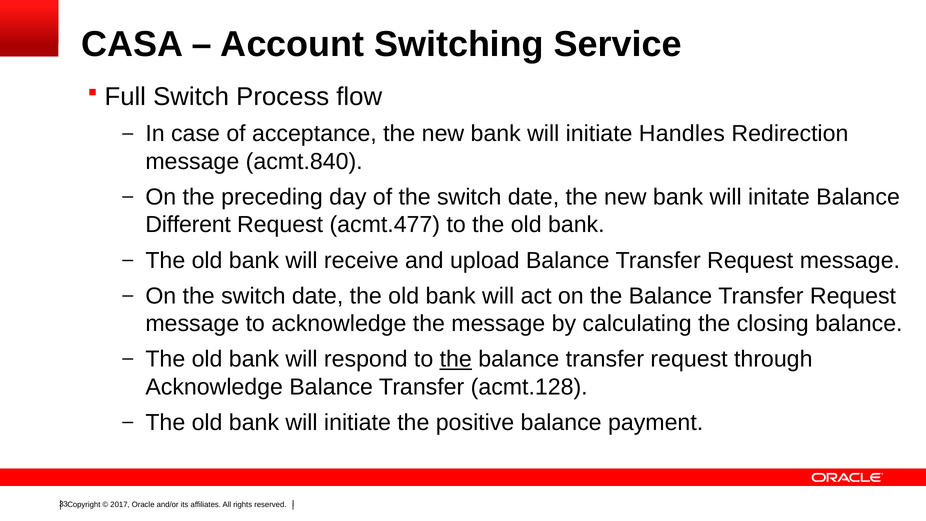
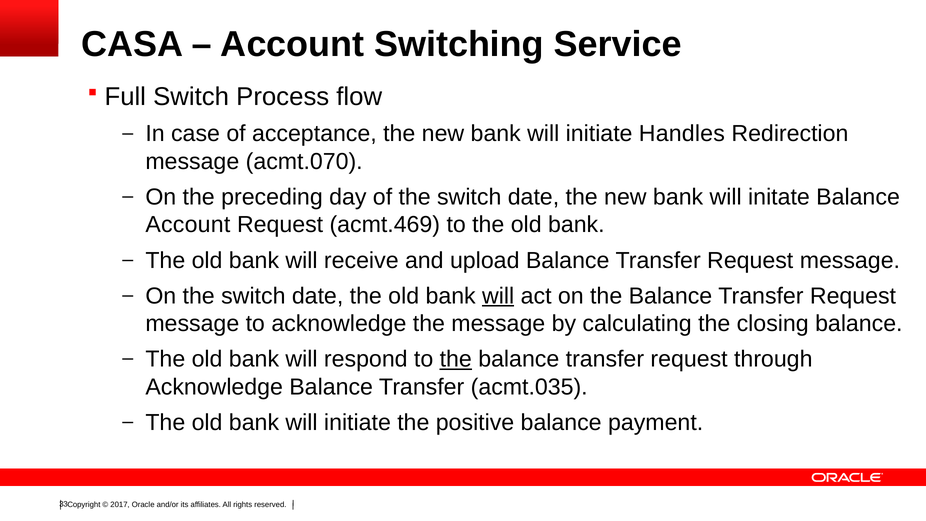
acmt.840: acmt.840 -> acmt.070 (304, 162)
Different: Different -> Account (188, 225)
acmt.477: acmt.477 -> acmt.469 (385, 225)
will underline: none -> present (498, 296)
acmt.128: acmt.128 -> acmt.035 (529, 387)
